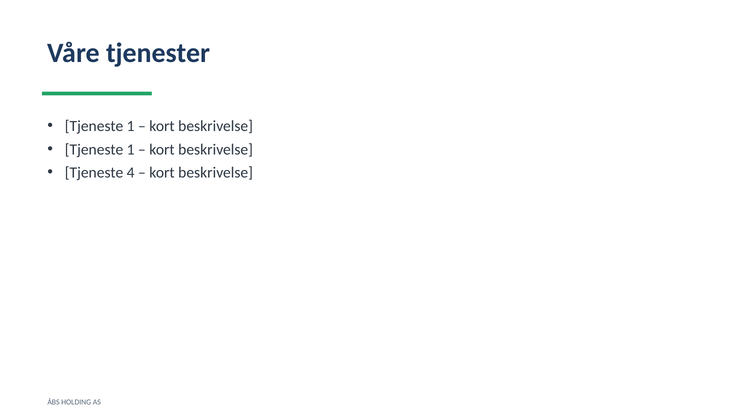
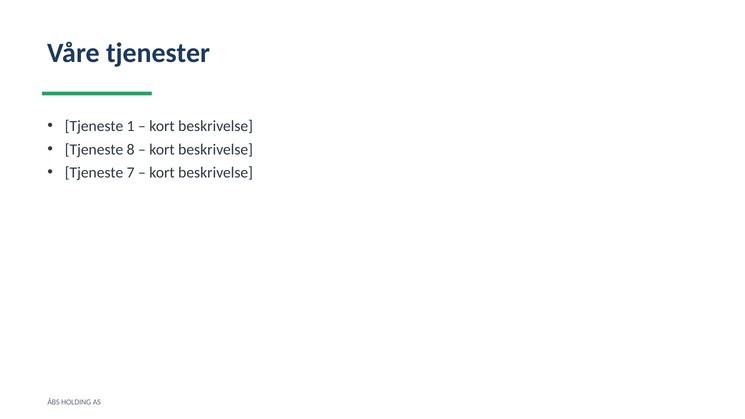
1: 1 -> 8 (131, 149)
4: 4 -> 7 (131, 173)
